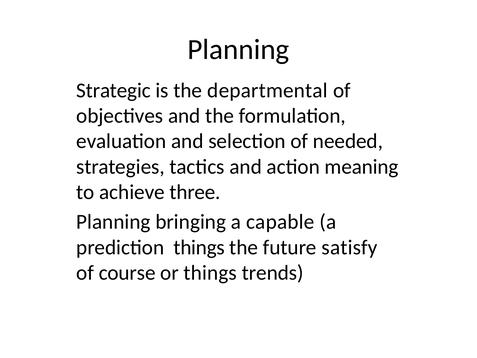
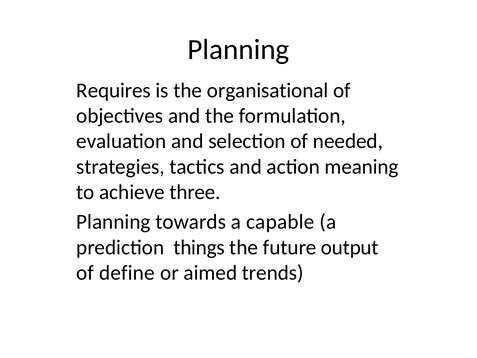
Strategic: Strategic -> Requires (114, 90)
departmental: departmental -> organisational (268, 90)
bringing: bringing -> towards (191, 222)
satisfy: satisfy -> output (350, 247)
course: course -> define (127, 273)
or things: things -> aimed (210, 273)
